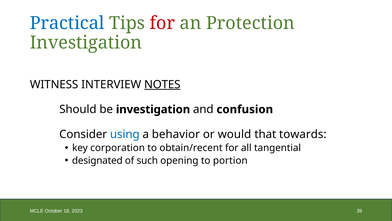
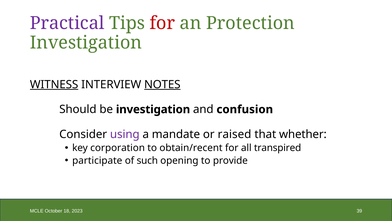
Practical colour: blue -> purple (67, 23)
WITNESS underline: none -> present (54, 84)
using colour: blue -> purple (125, 134)
behavior: behavior -> mandate (176, 134)
would: would -> raised (234, 134)
towards: towards -> whether (303, 134)
tangential: tangential -> transpired (278, 148)
designated: designated -> participate (97, 160)
portion: portion -> provide (230, 160)
